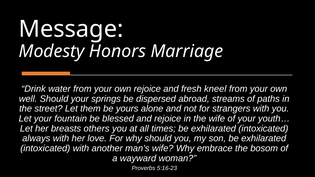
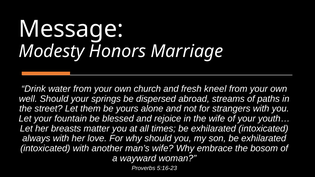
own rejoice: rejoice -> church (147, 89)
others: others -> matter (97, 129)
